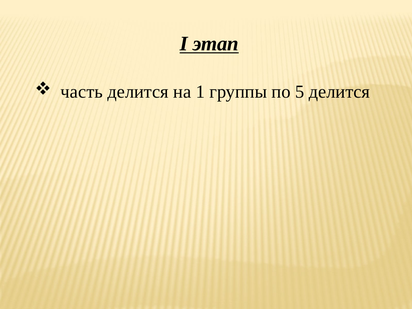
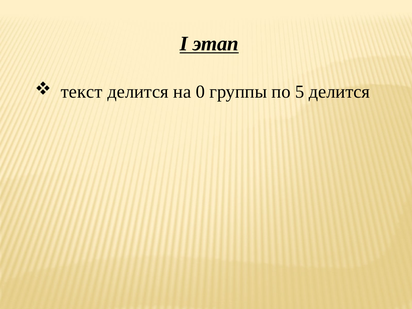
часть: часть -> текст (82, 92)
1: 1 -> 0 (200, 92)
